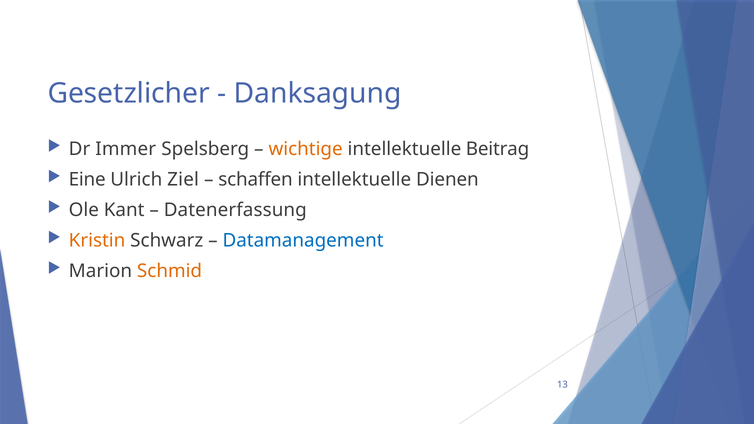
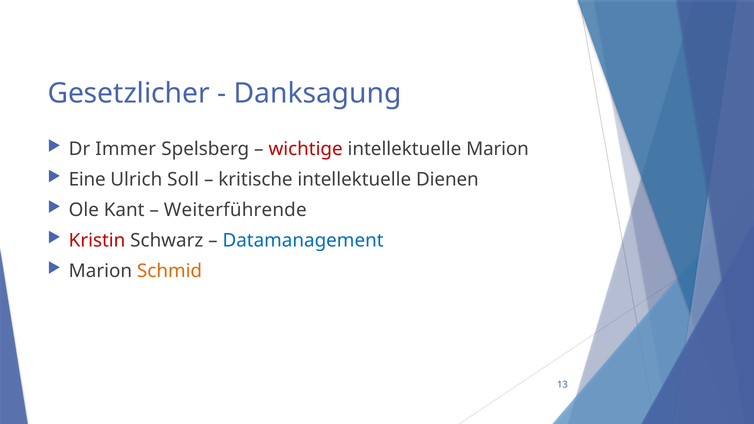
wichtige colour: orange -> red (306, 149)
intellektuelle Beitrag: Beitrag -> Marion (498, 149)
Ziel: Ziel -> Soll (183, 180)
schaffen: schaffen -> kritische (255, 180)
Datenerfassung: Datenerfassung -> Weiterführende (235, 210)
Kristin colour: orange -> red (97, 241)
